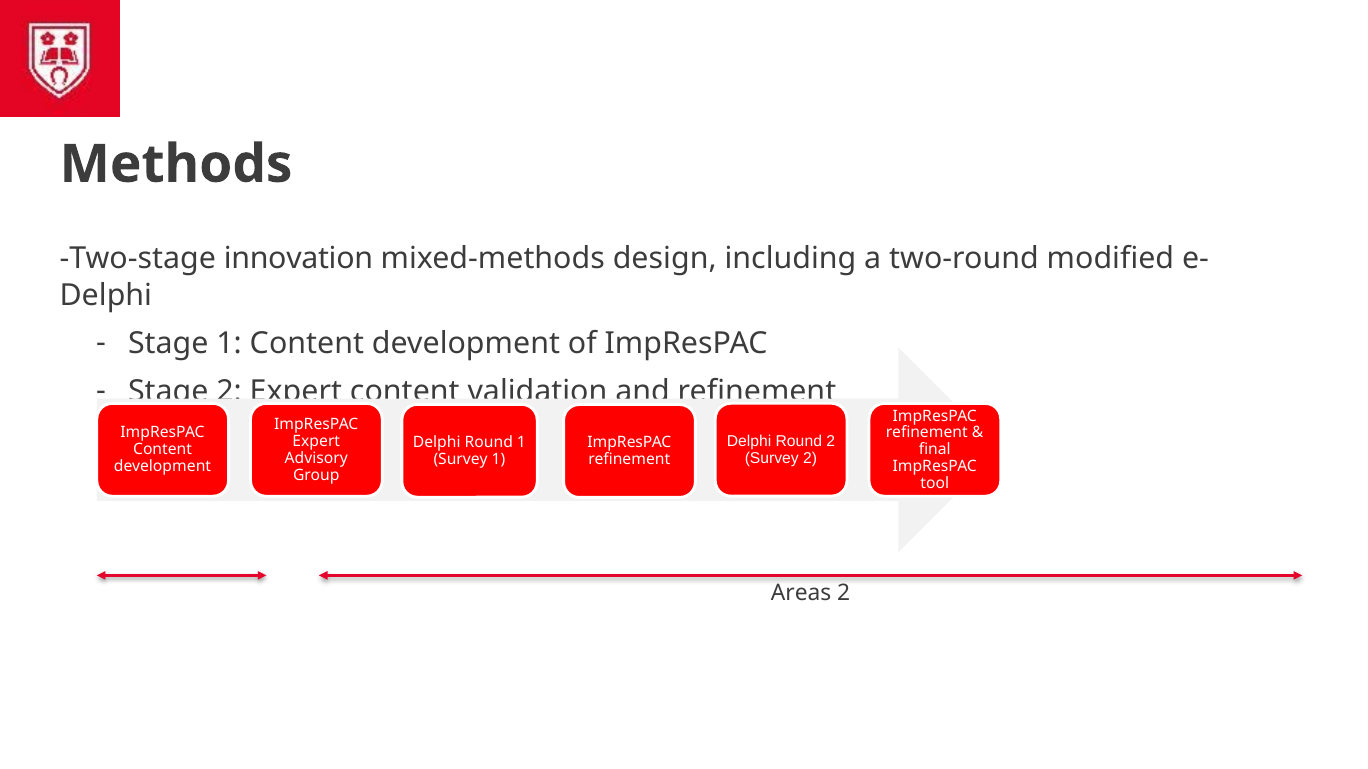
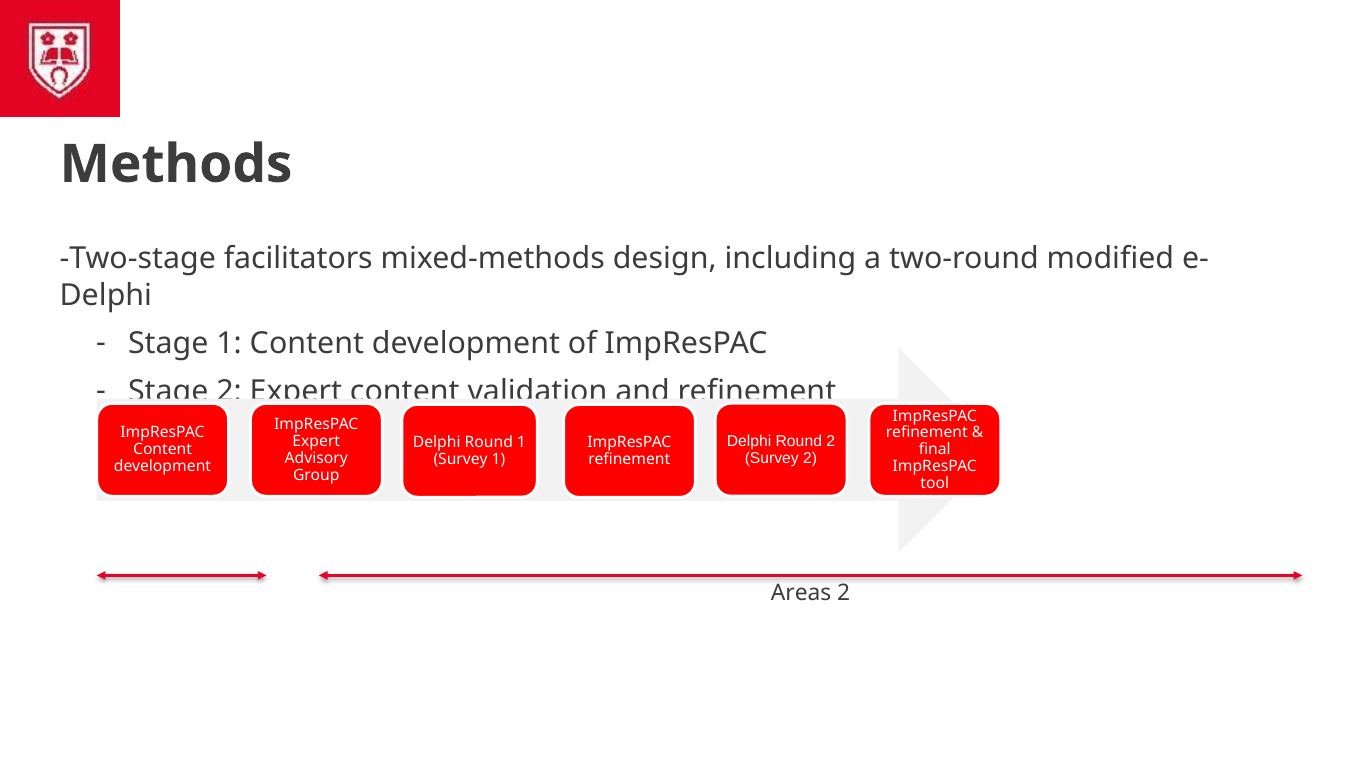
innovation: innovation -> facilitators (298, 259)
